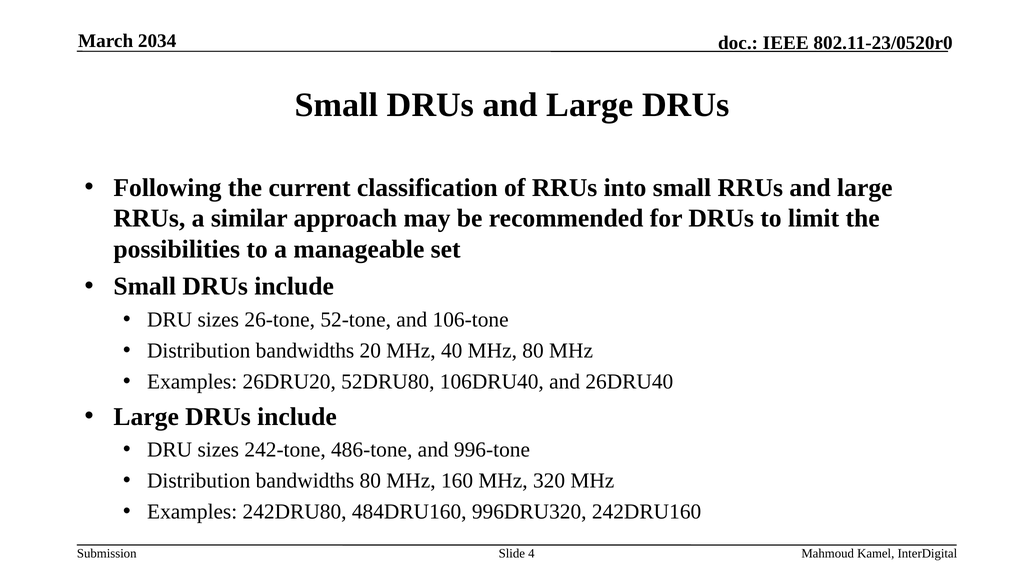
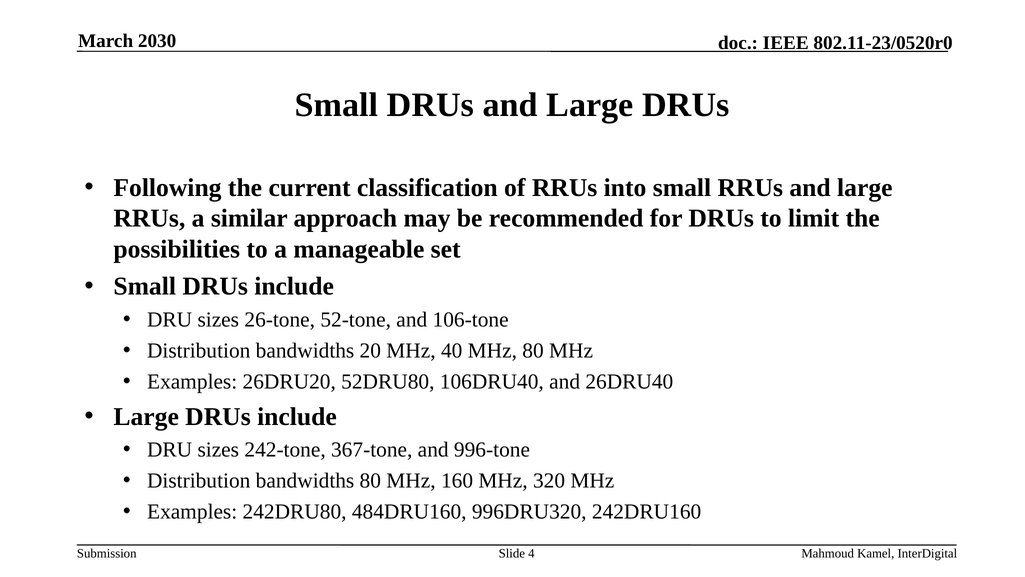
2034: 2034 -> 2030 (157, 41)
486-tone: 486-tone -> 367-tone (372, 450)
